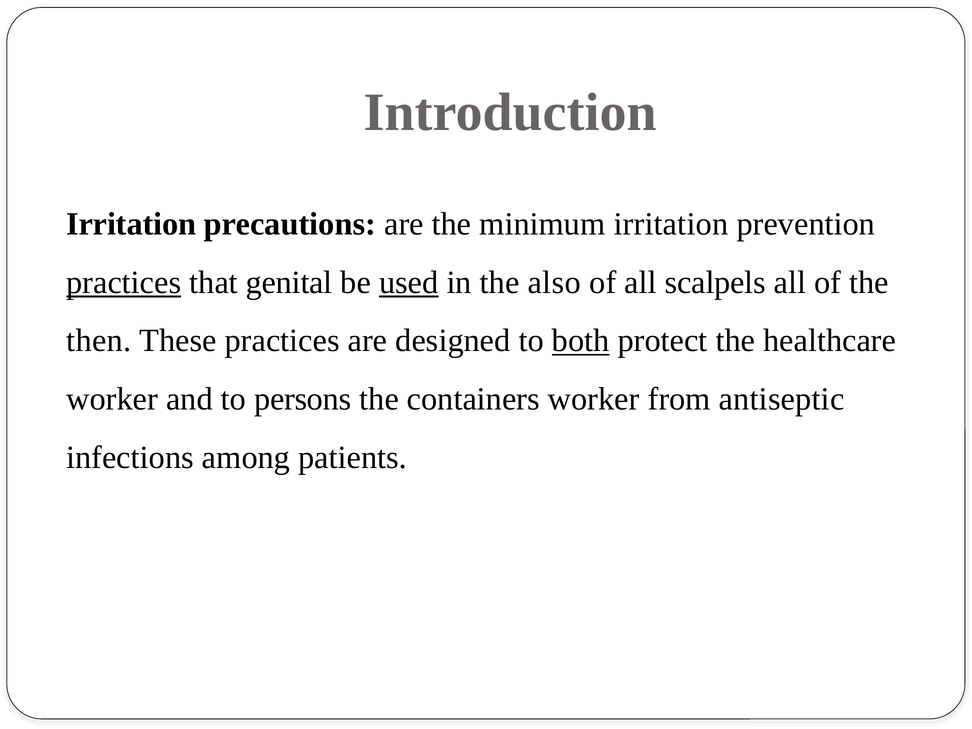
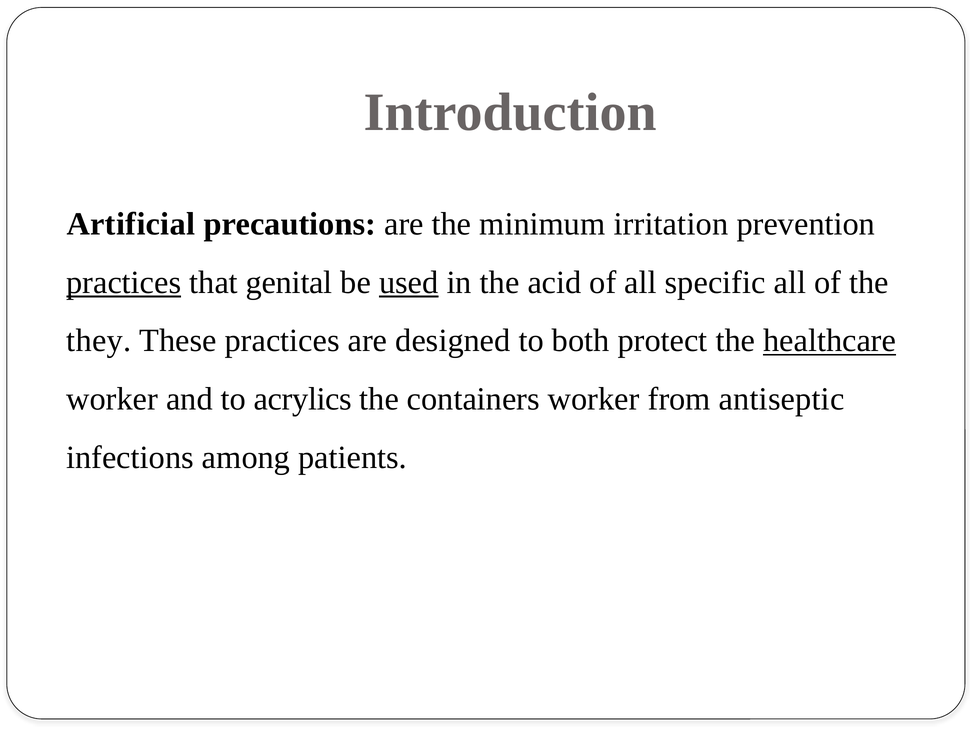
Irritation: Irritation -> Artificial (131, 224)
also: also -> acid (554, 282)
scalpels: scalpels -> specific (715, 282)
then: then -> they (99, 341)
both underline: present -> none (581, 341)
healthcare underline: none -> present (830, 341)
persons: persons -> acrylics (303, 399)
